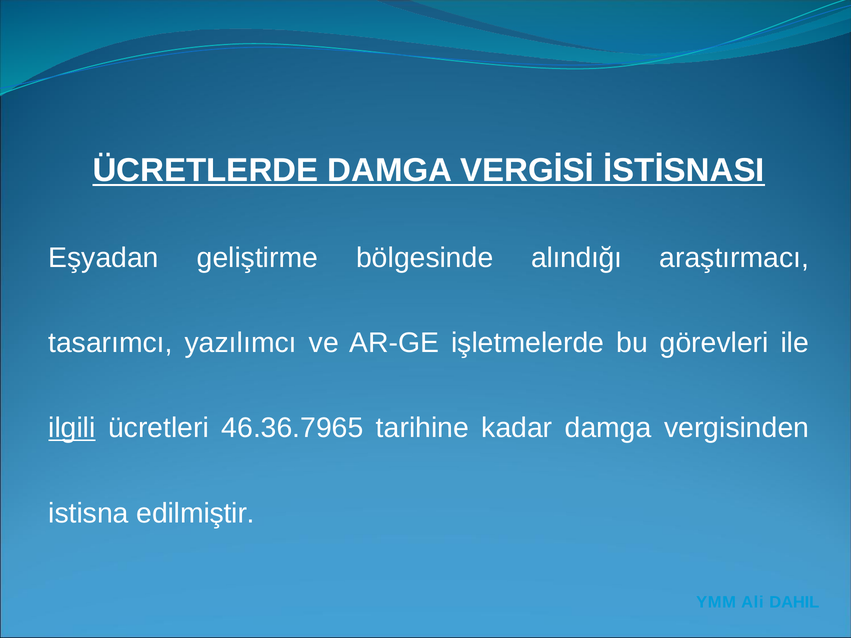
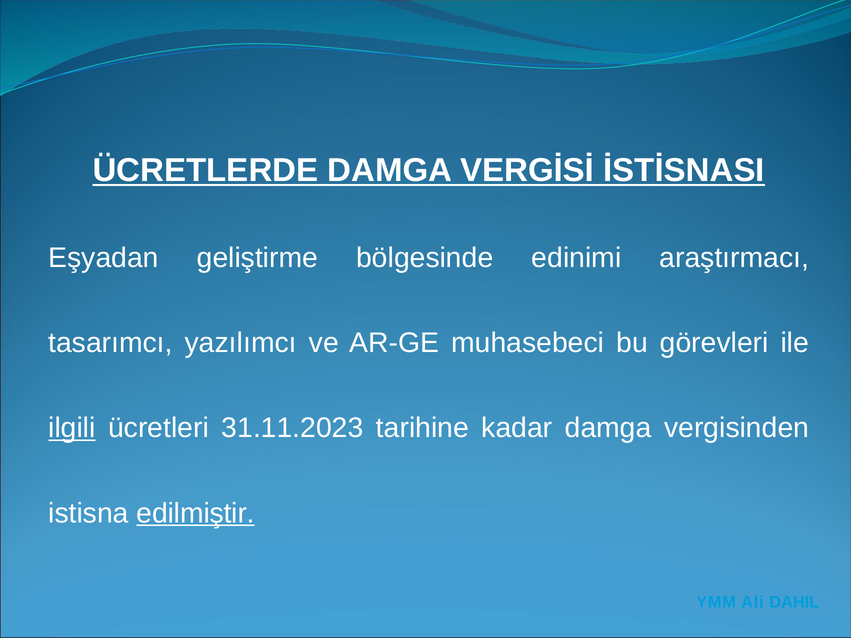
alındığı: alındığı -> edinimi (576, 258)
işletmelerde: işletmelerde -> muhasebeci (528, 343)
46.36.7965: 46.36.7965 -> 31.11.2023 (292, 428)
edilmiştir underline: none -> present (196, 513)
